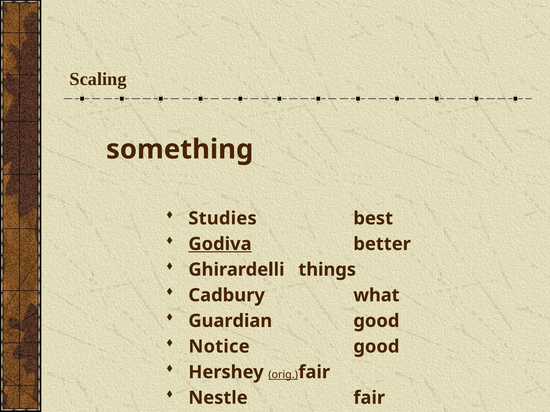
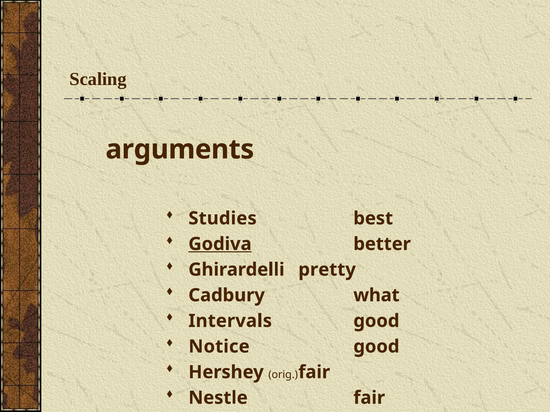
something: something -> arguments (180, 150)
things: things -> pretty (327, 270)
Guardian: Guardian -> Intervals (230, 321)
orig underline: present -> none (283, 375)
